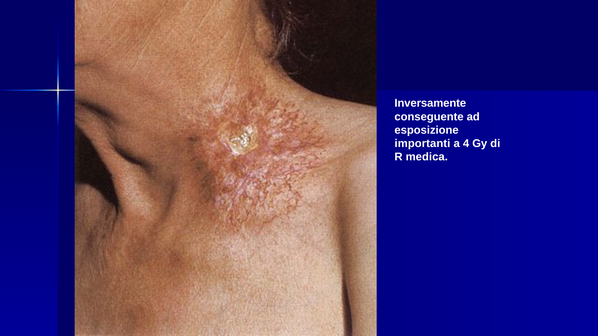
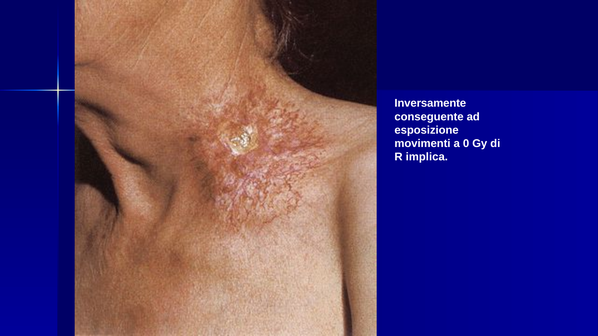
importanti: importanti -> movimenti (422, 144)
4: 4 -> 0 (466, 144)
medica: medica -> implica (427, 157)
